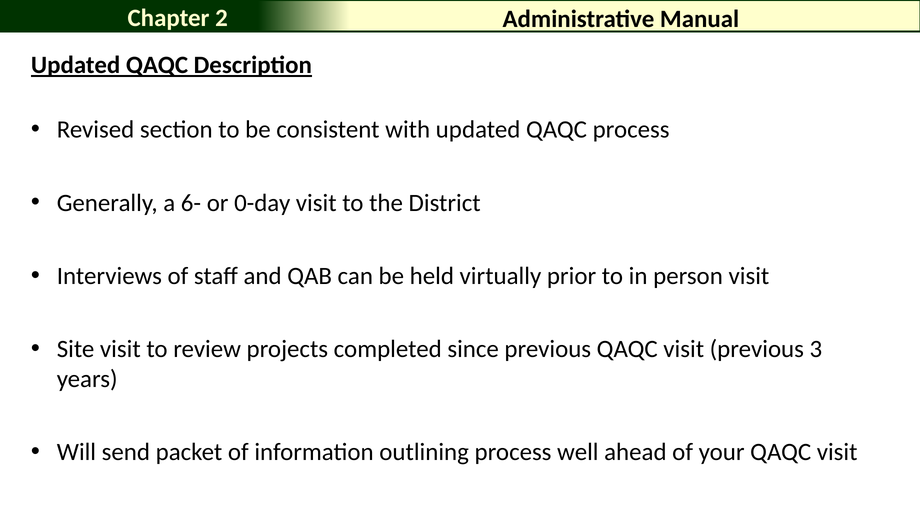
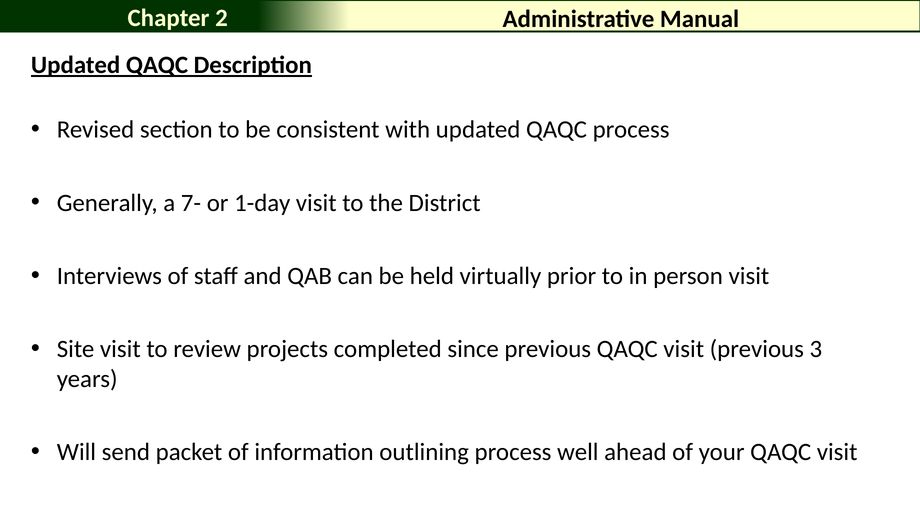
6-: 6- -> 7- (191, 203)
0-day: 0-day -> 1-day (262, 203)
